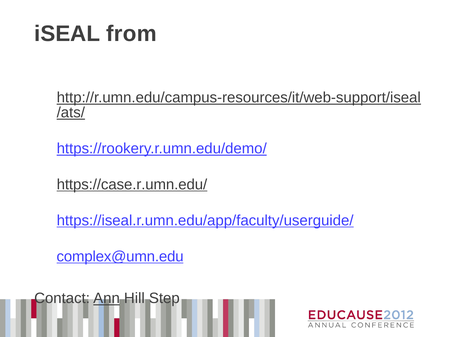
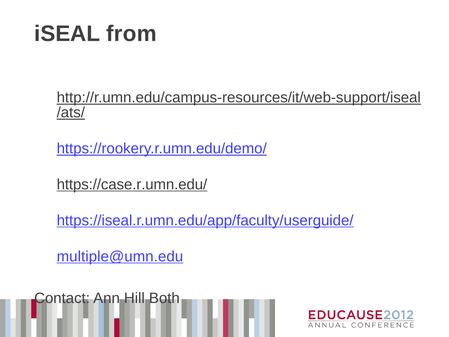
complex@umn.edu: complex@umn.edu -> multiple@umn.edu (120, 256)
Ann underline: present -> none (107, 298)
Step: Step -> Both (164, 298)
